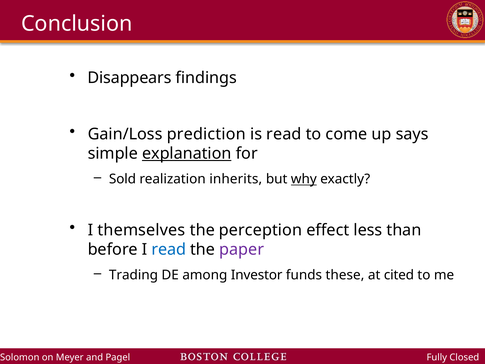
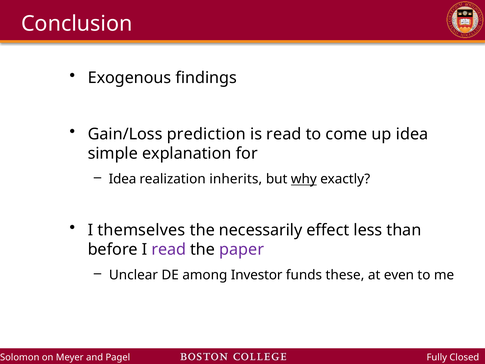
Disappears: Disappears -> Exogenous (130, 78)
up says: says -> idea (412, 134)
explanation underline: present -> none (187, 153)
Sold: Sold -> Idea (123, 179)
perception: perception -> necessarily (261, 230)
read colour: blue -> purple (169, 249)
Trading: Trading -> Unclear (133, 275)
cited: cited -> even (399, 275)
